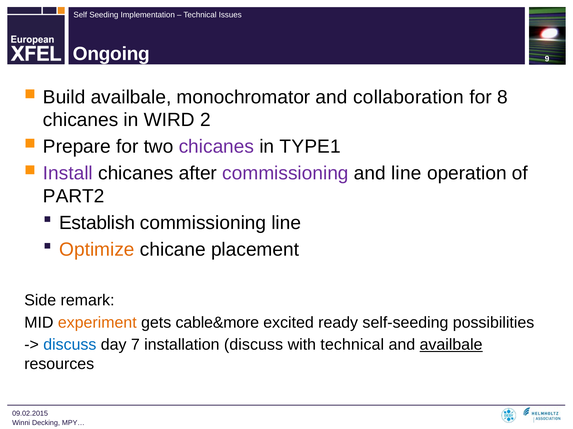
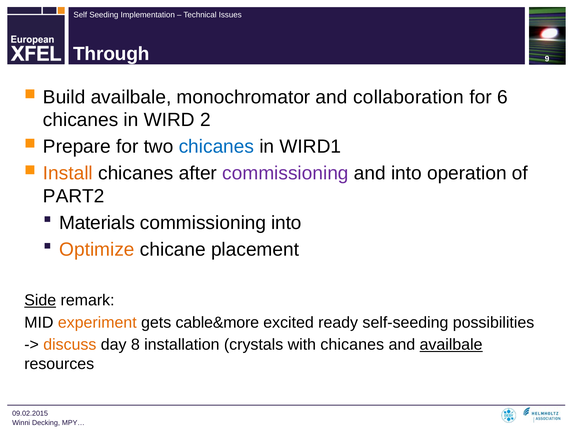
Ongoing: Ongoing -> Through (111, 54)
8: 8 -> 6 (502, 97)
chicanes colour: purple -> blue (216, 147)
TYPE1: TYPE1 -> WIRD1 (310, 147)
Install colour: purple -> orange (68, 174)
and line: line -> into (406, 174)
Establish: Establish -> Materials (97, 223)
commissioning line: line -> into (286, 223)
Side underline: none -> present (40, 301)
discuss colour: blue -> orange (70, 345)
7: 7 -> 8 (135, 345)
installation discuss: discuss -> crystals (254, 345)
with technical: technical -> chicanes (352, 345)
